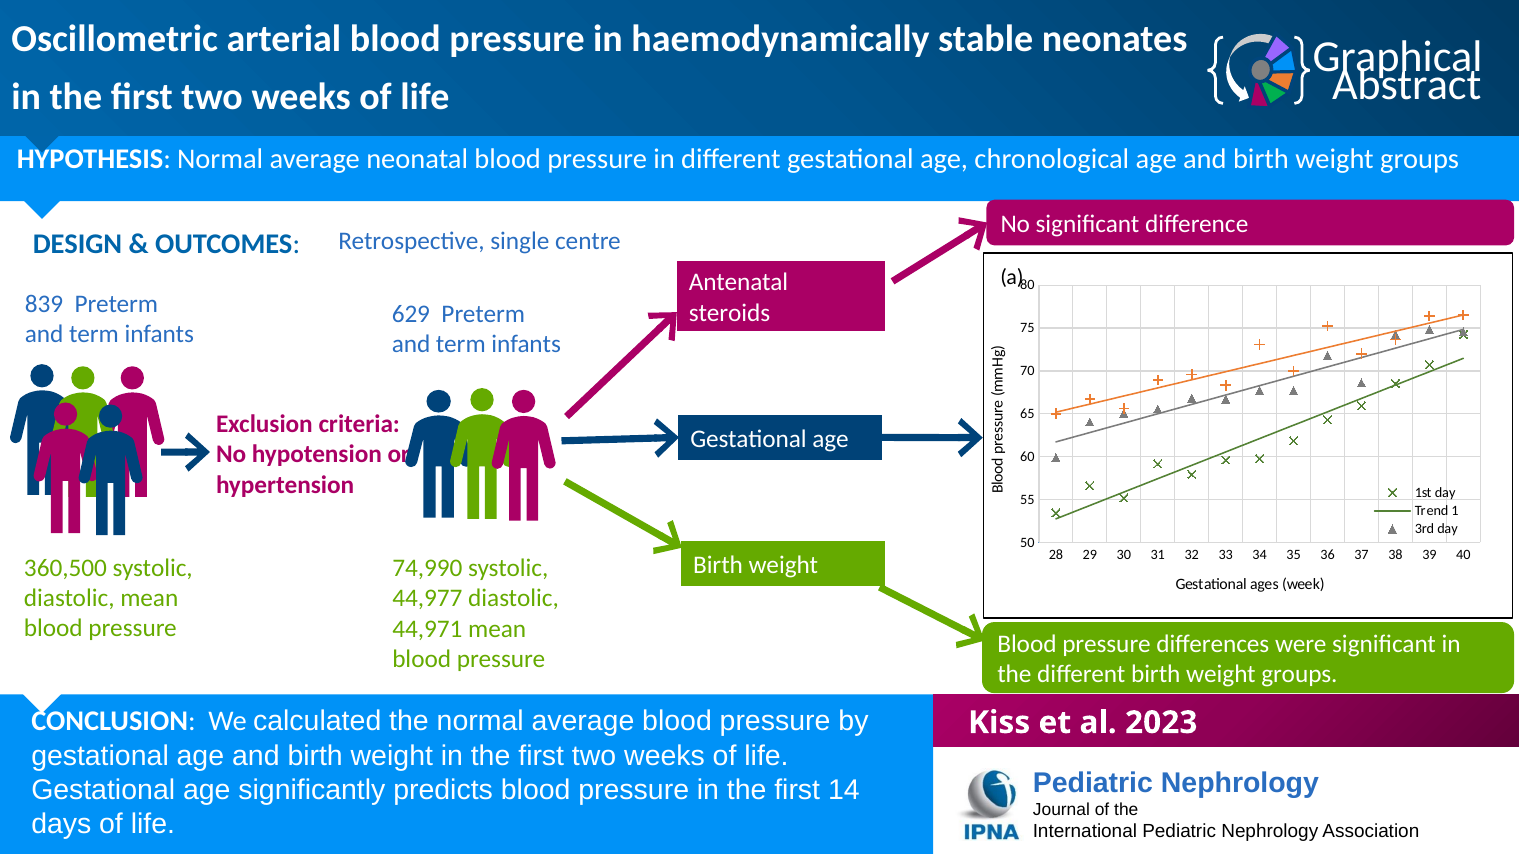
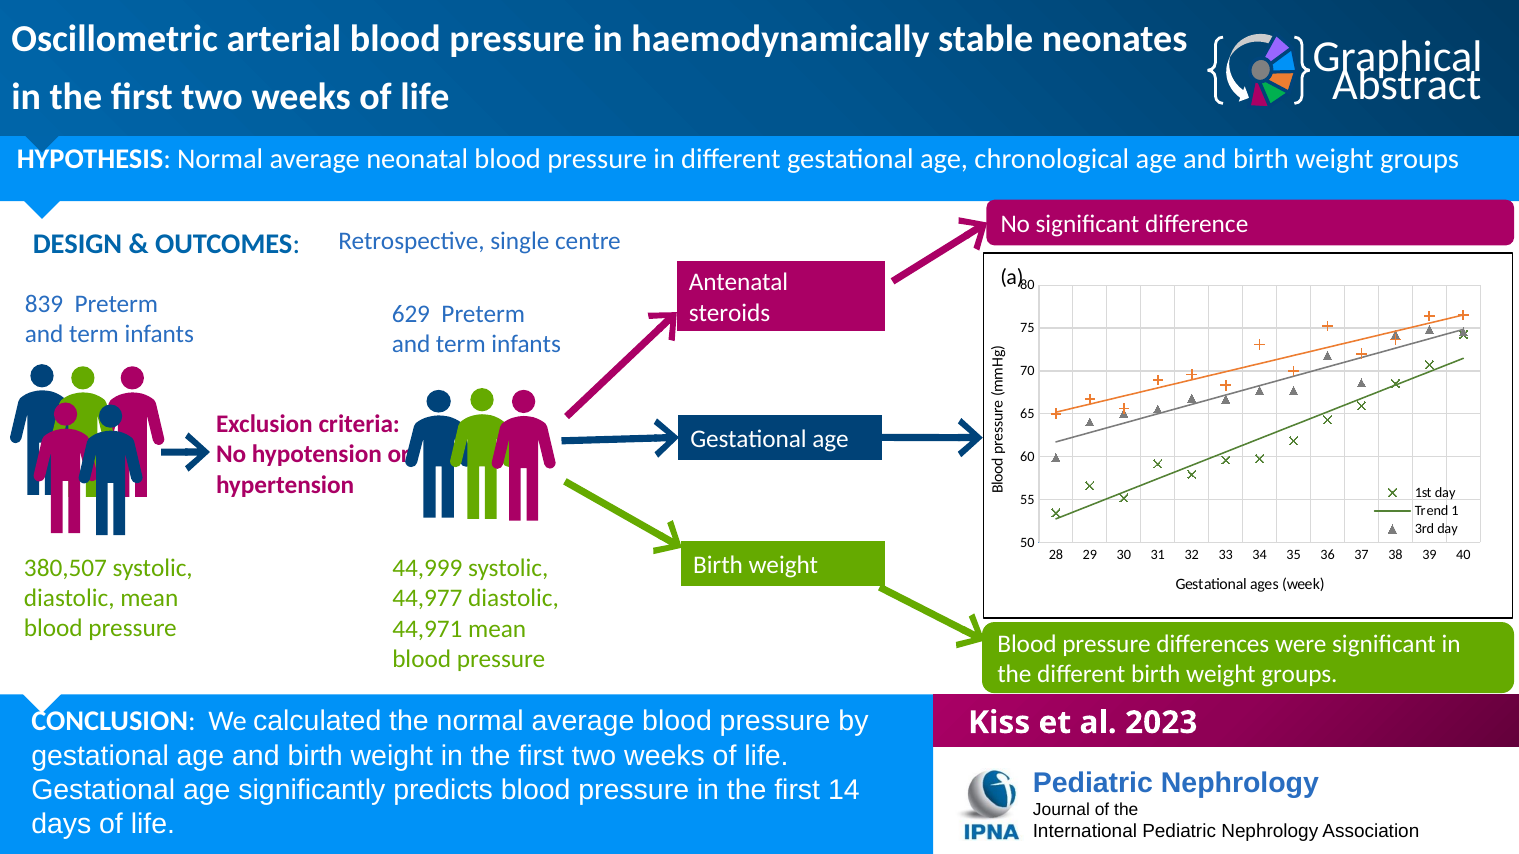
360,500: 360,500 -> 380,507 (65, 568)
74,990: 74,990 -> 44,999 (427, 569)
